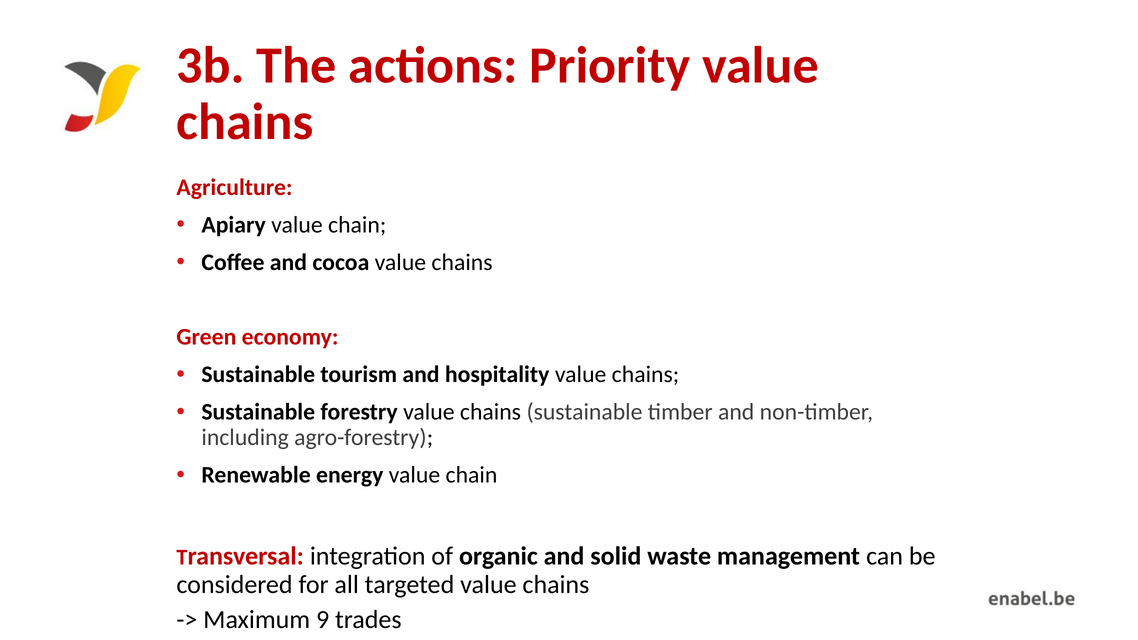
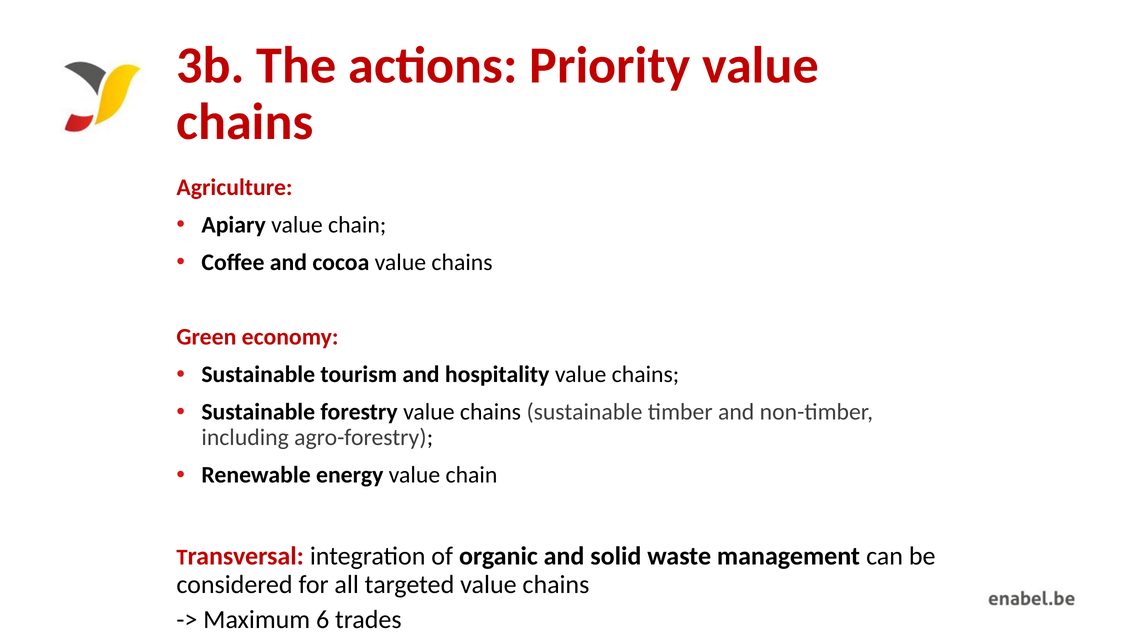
9: 9 -> 6 (323, 620)
